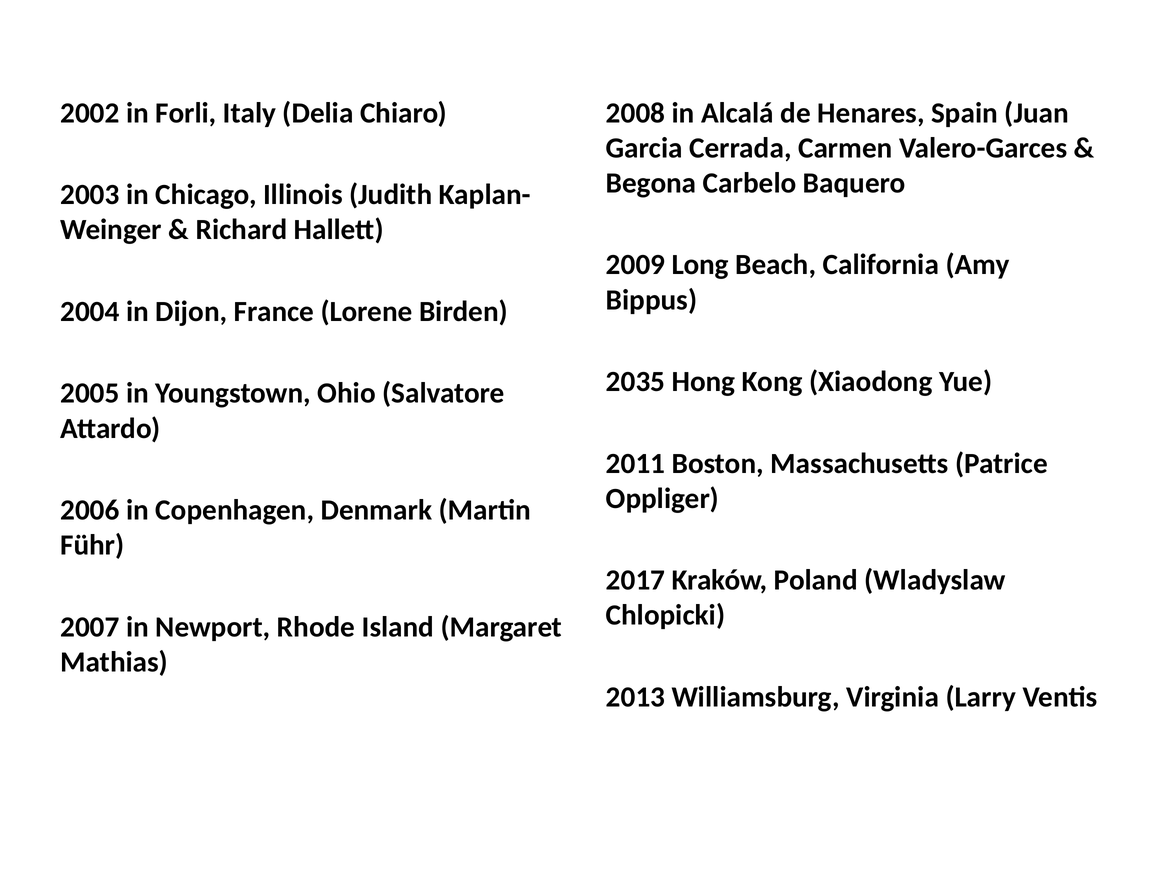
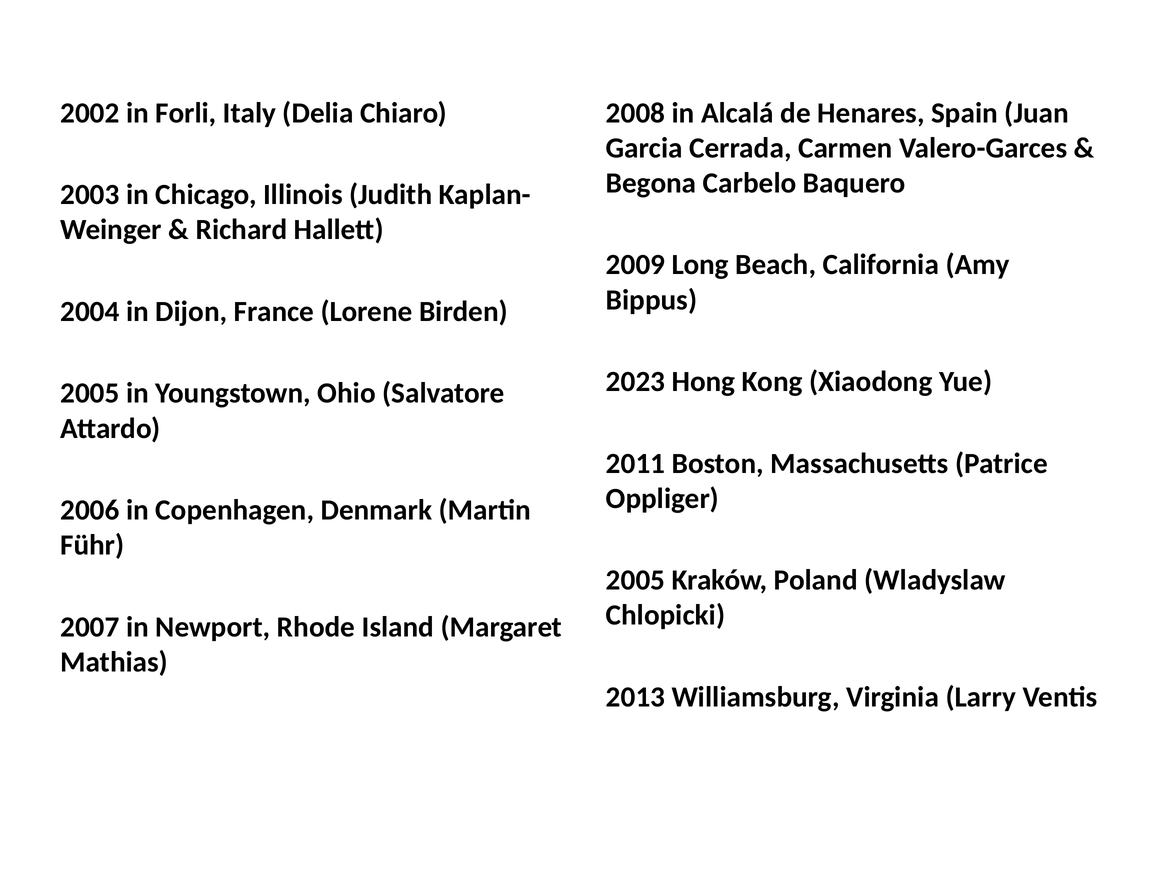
2035: 2035 -> 2023 (636, 382)
2017: 2017 -> 2005 (636, 581)
